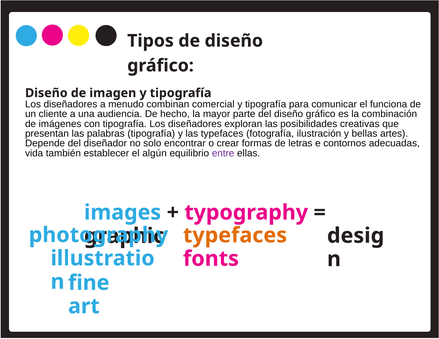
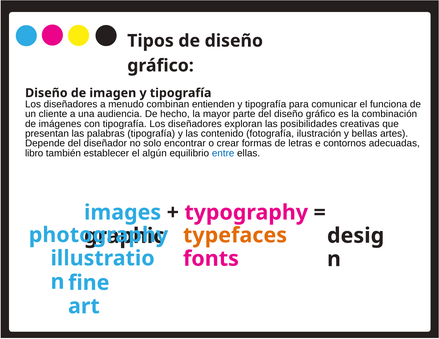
comercial: comercial -> entienden (213, 104)
las typefaces: typefaces -> contenido (222, 134)
vida: vida -> libro (34, 153)
entre colour: purple -> blue (223, 153)
